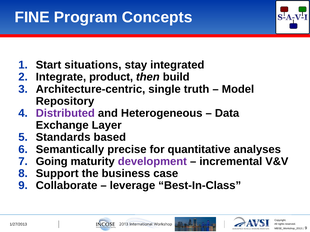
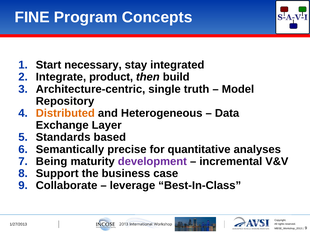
situations: situations -> necessary (93, 65)
Distributed colour: purple -> orange (65, 113)
Going: Going -> Being (52, 162)
